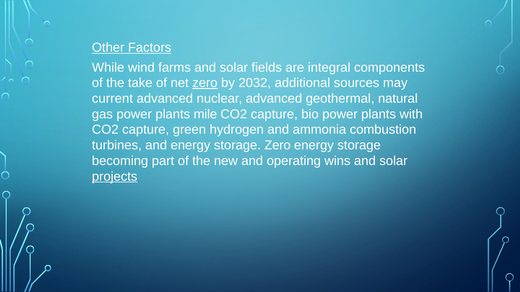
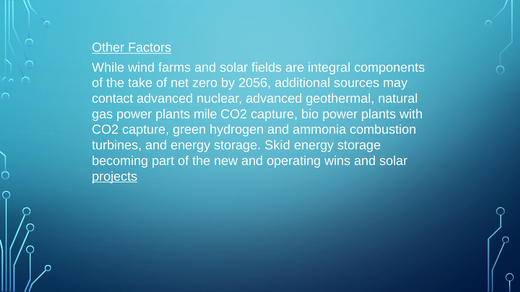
zero underline: present -> none (205, 83)
2032: 2032 -> 2056 (255, 83)
current: current -> contact (113, 99)
storage Zero: Zero -> Skid (277, 146)
